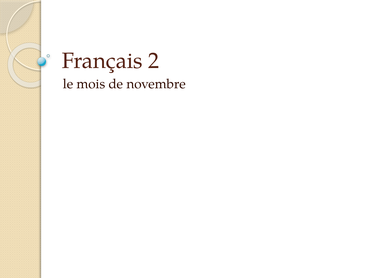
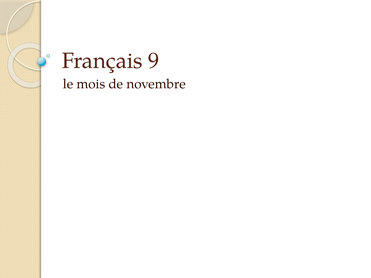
2: 2 -> 9 (154, 61)
